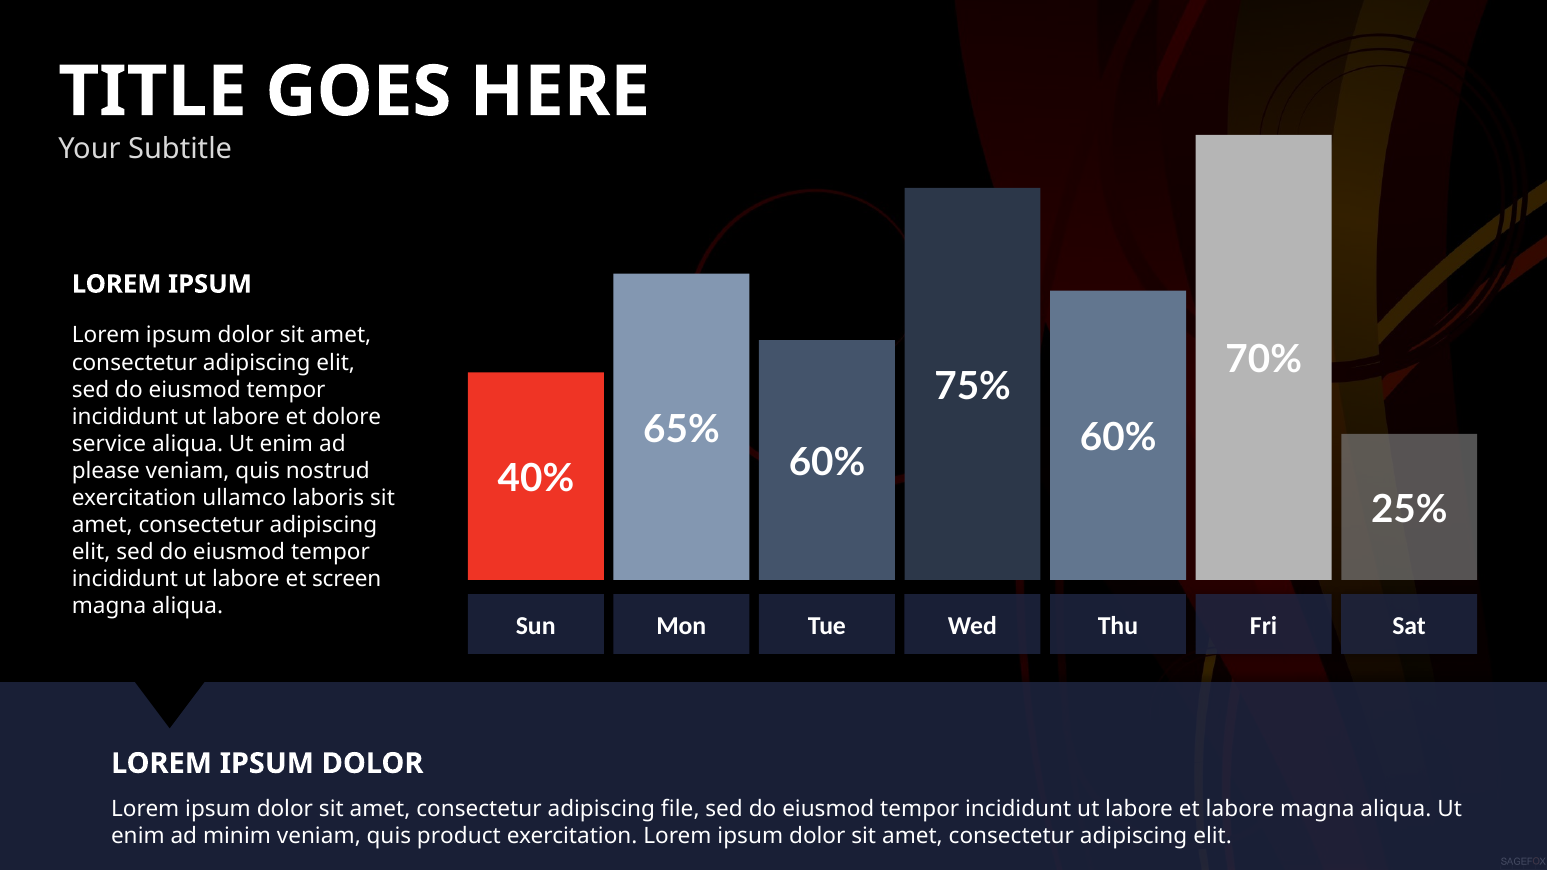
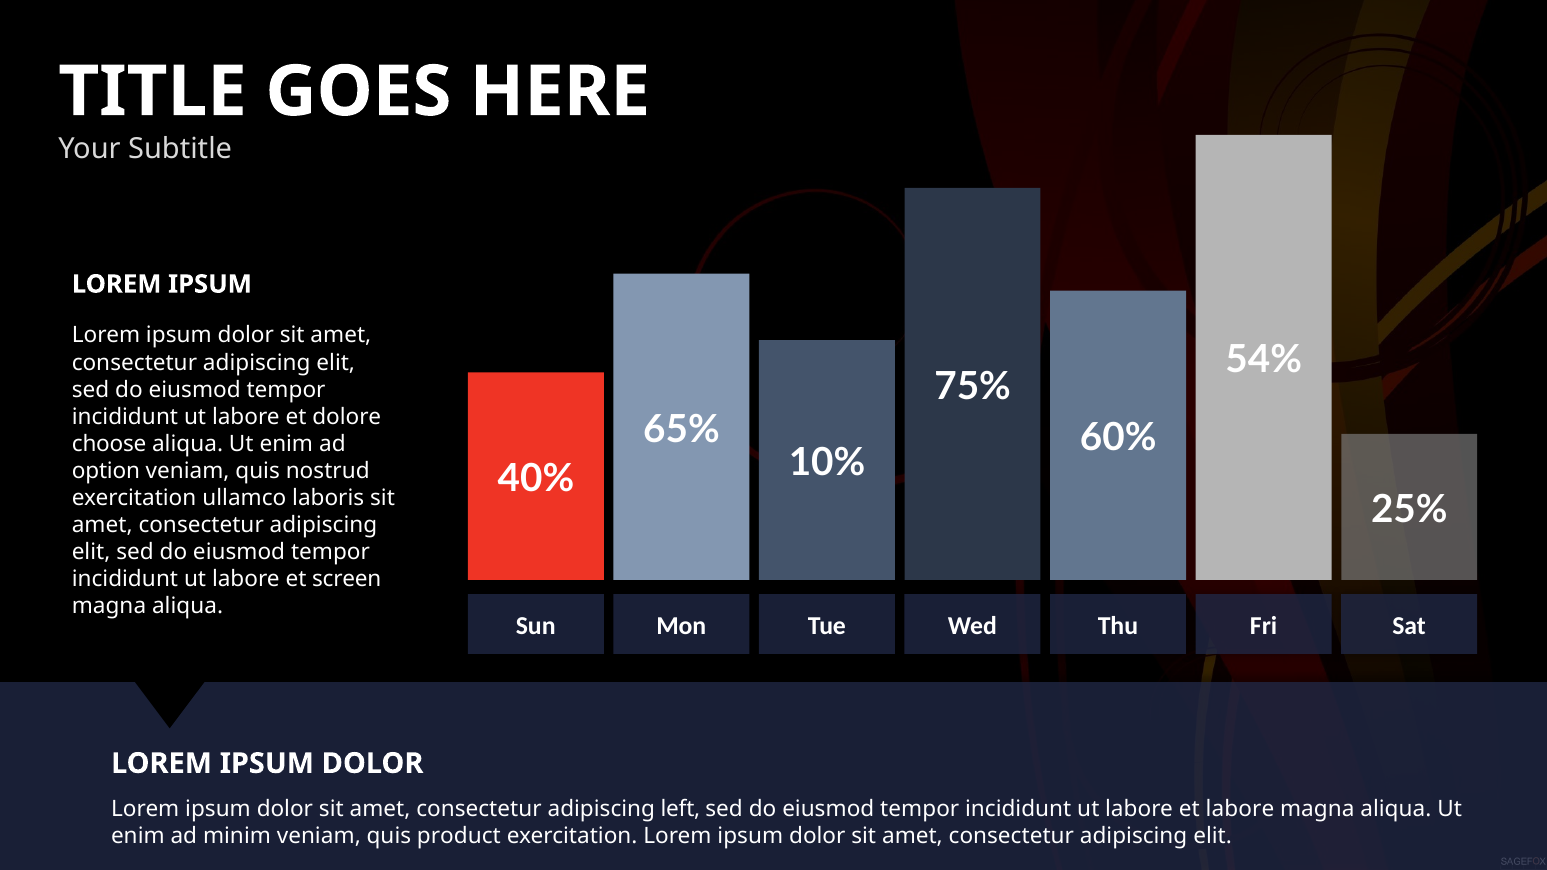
70%: 70% -> 54% (1264, 360)
service: service -> choose (109, 444)
60%: 60% -> 10% (827, 463)
please: please -> option (106, 471)
file: file -> left (680, 810)
